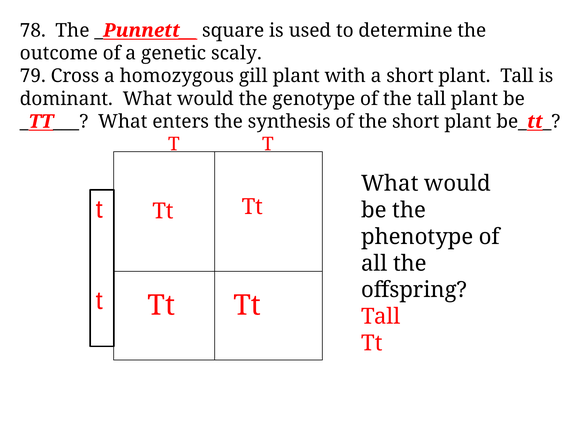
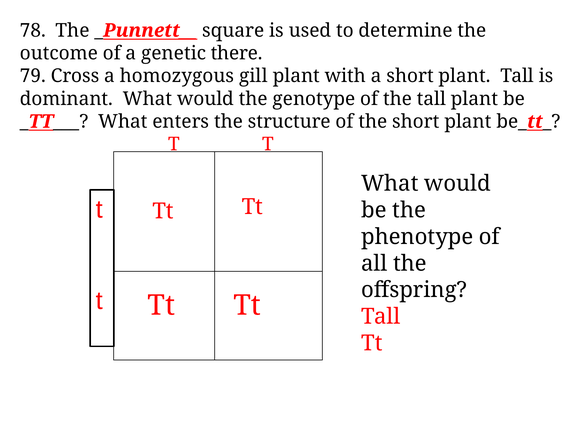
scaly: scaly -> there (237, 53)
synthesis: synthesis -> structure (289, 121)
